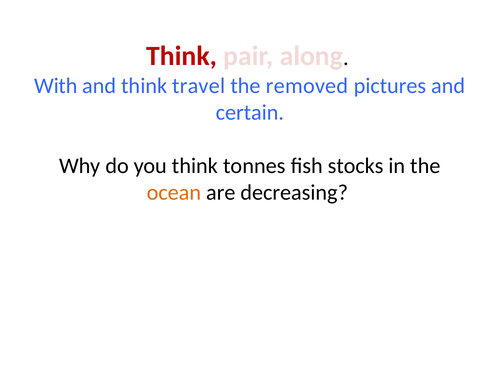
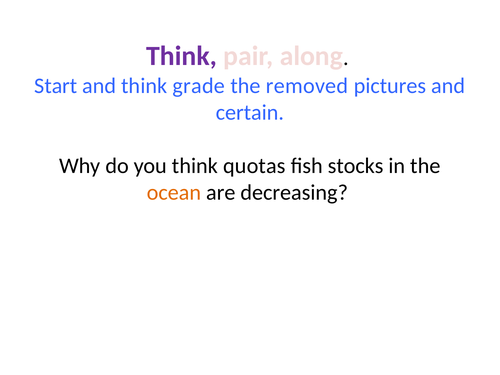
Think colour: red -> purple (182, 56)
With: With -> Start (56, 86)
travel: travel -> grade (199, 86)
tonnes: tonnes -> quotas (254, 166)
